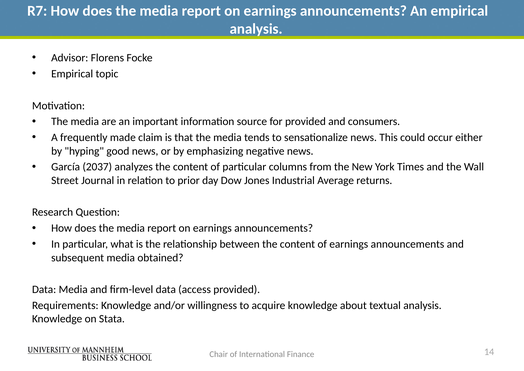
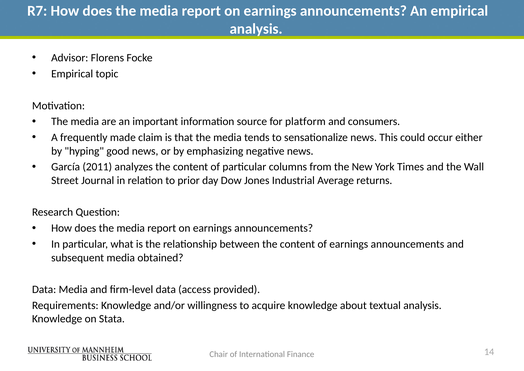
for provided: provided -> platform (305, 122)
2037: 2037 -> 2011 (97, 167)
